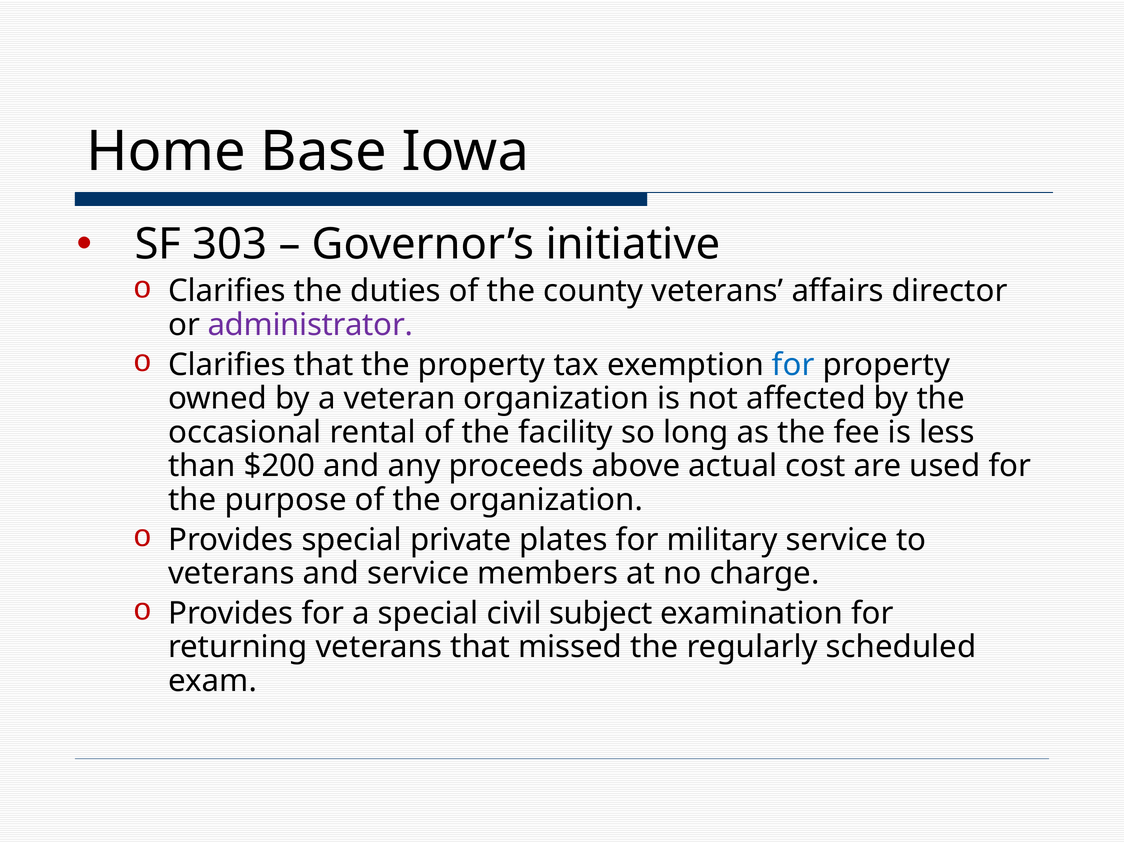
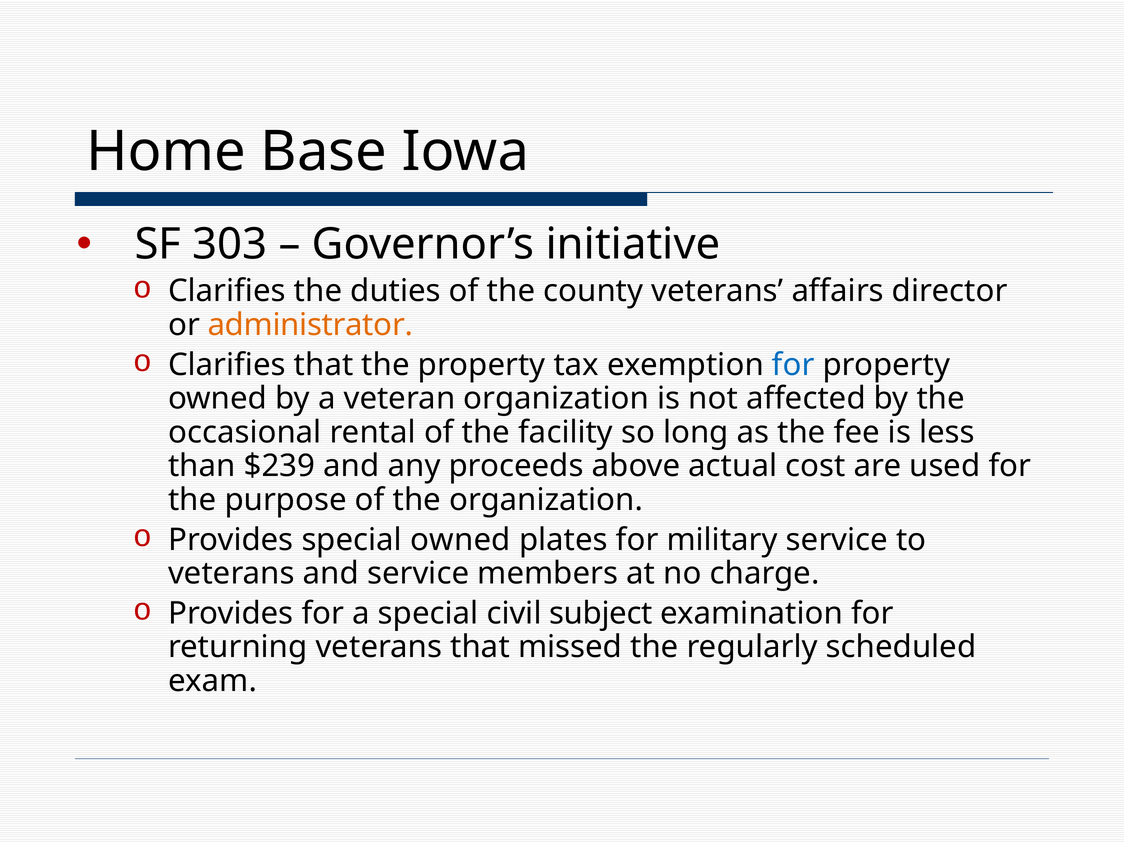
administrator colour: purple -> orange (310, 325)
$200: $200 -> $239 (279, 466)
special private: private -> owned (460, 540)
